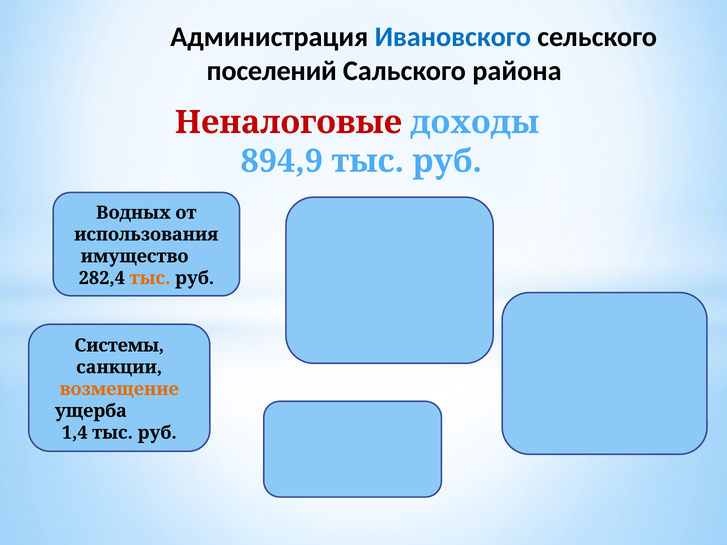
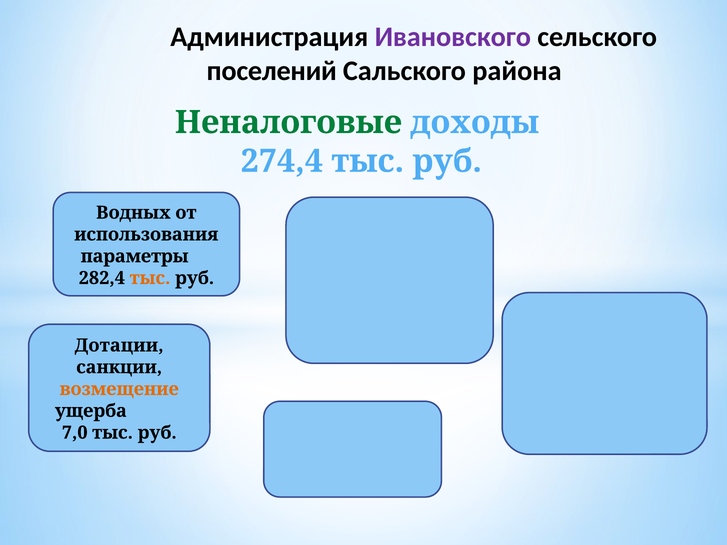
Ивановского colour: blue -> purple (453, 37)
Неналоговые colour: red -> green (288, 122)
894,9: 894,9 -> 274,4 (282, 161)
имущество: имущество -> параметры (135, 256)
Системы: Системы -> Дотации (119, 346)
1,4: 1,4 -> 7,0 (75, 433)
